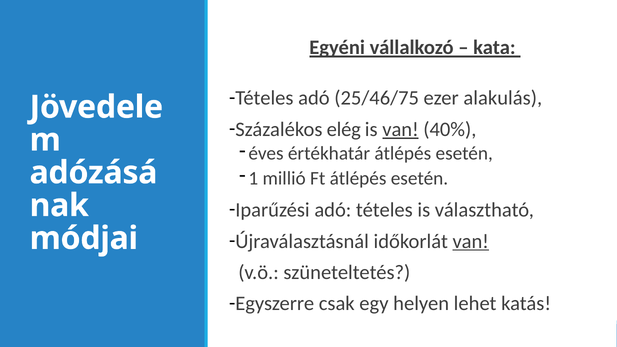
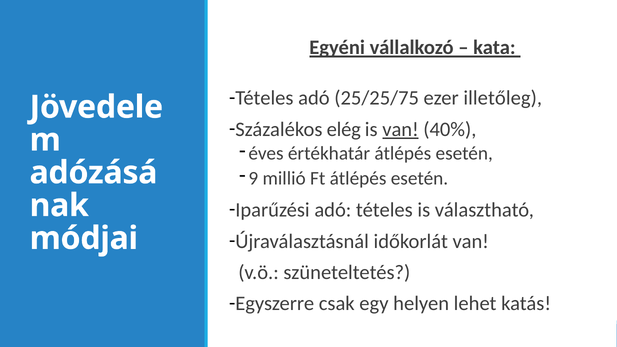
25/46/75: 25/46/75 -> 25/25/75 (377, 98)
alakulás: alakulás -> illetőleg (503, 98)
1: 1 -> 9 (253, 178)
van underline: present -> none (471, 241)
